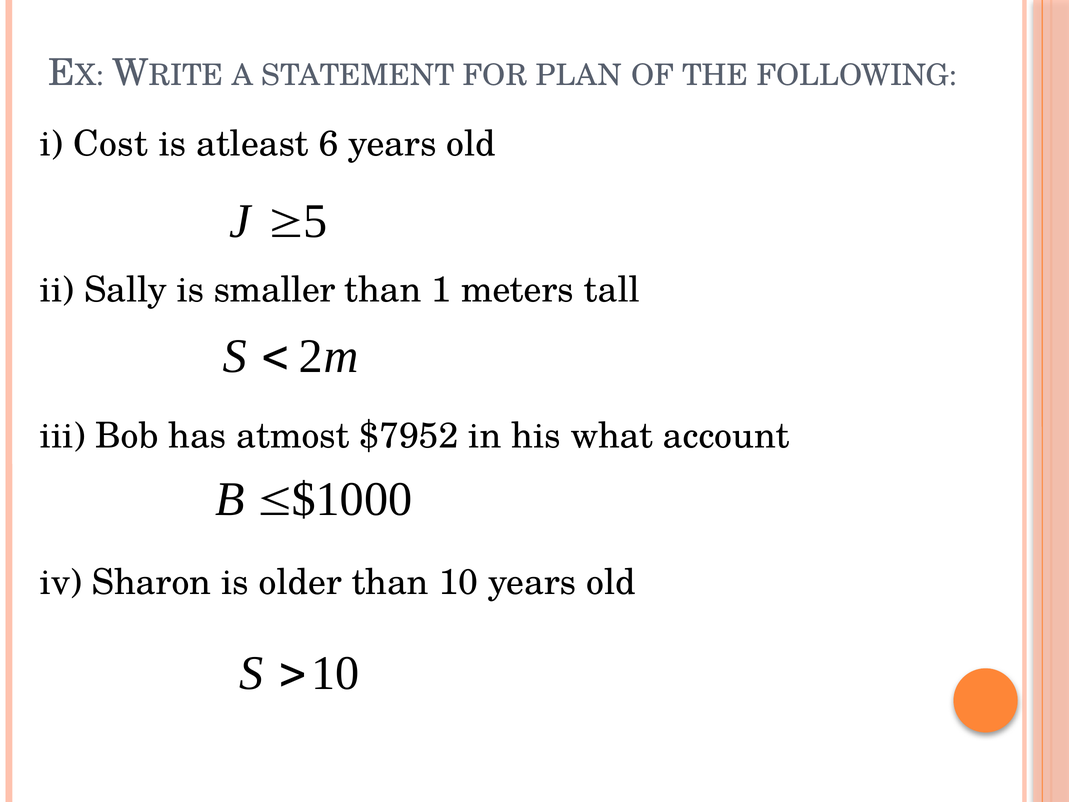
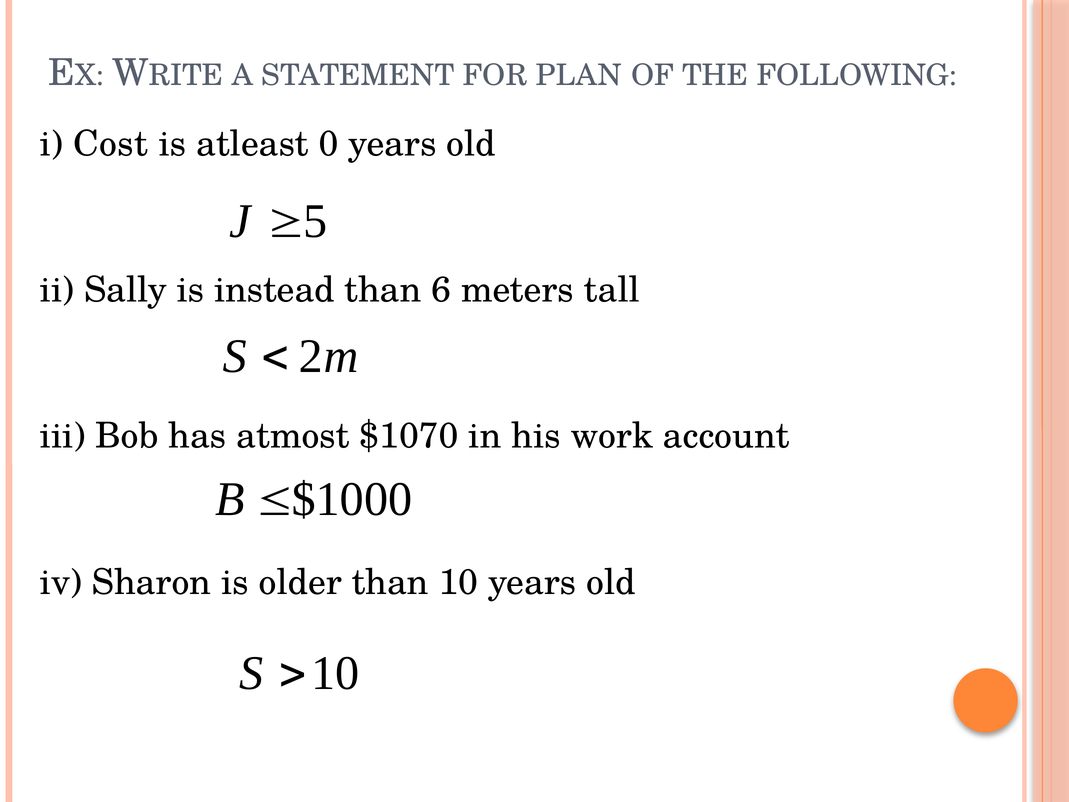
6: 6 -> 0 (329, 144)
smaller: smaller -> instead (274, 290)
1: 1 -> 6 (441, 290)
$7952: $7952 -> $1070 (409, 436)
what: what -> work (612, 436)
